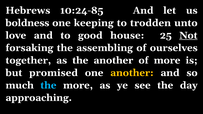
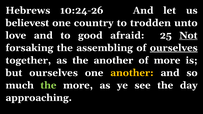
10:24-85: 10:24-85 -> 10:24-26 (82, 10)
boldness: boldness -> believest (27, 23)
keeping: keeping -> country (94, 23)
house: house -> afraid (127, 35)
ourselves underline: none -> present (174, 48)
but promised: promised -> ourselves (54, 73)
the colour: light blue -> light green (48, 85)
